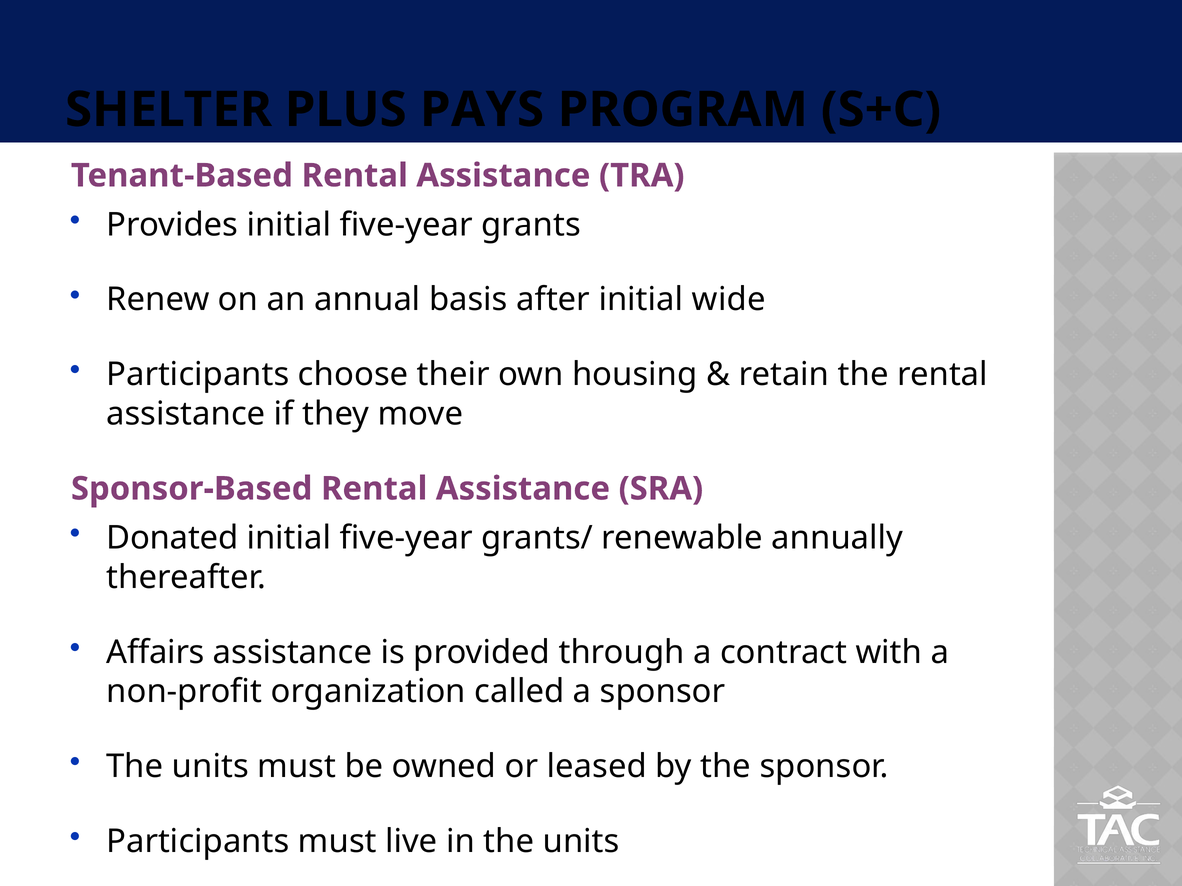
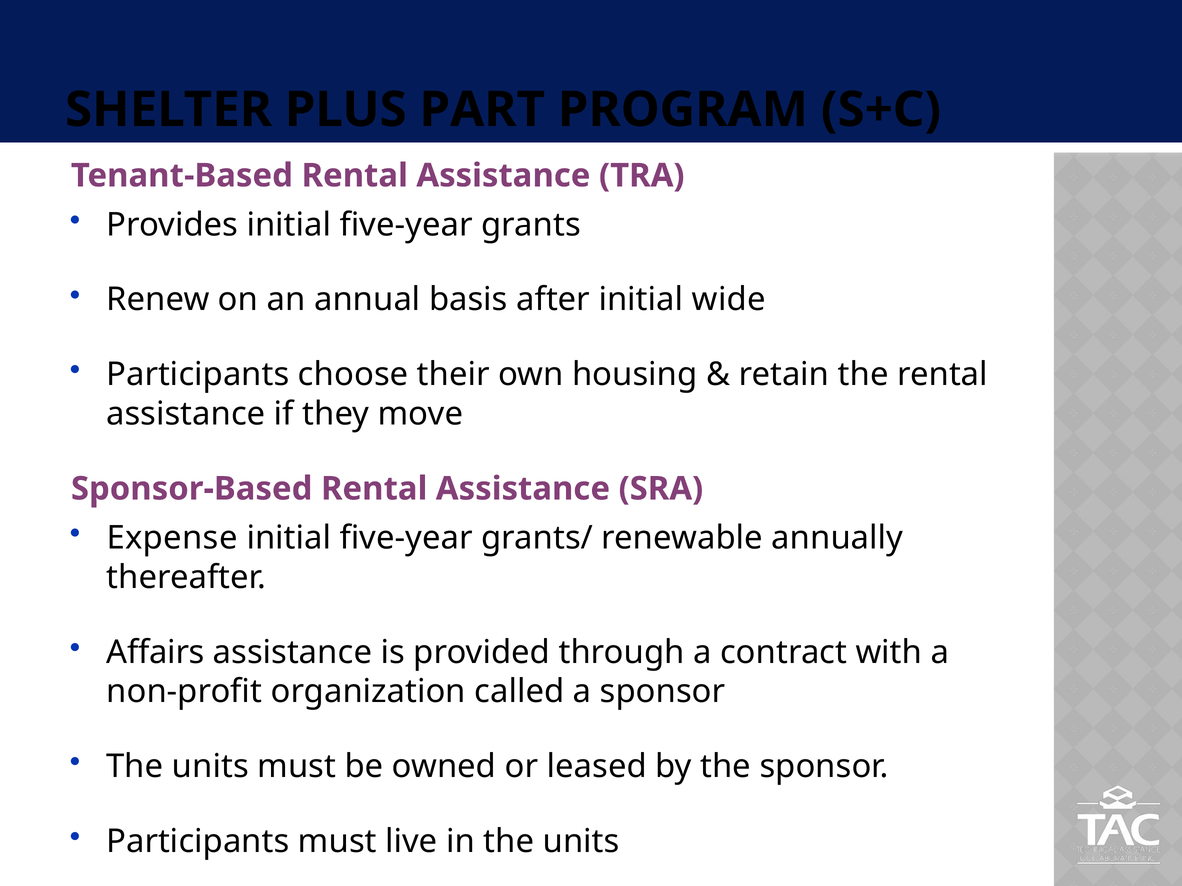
PAYS: PAYS -> PART (482, 110)
Donated: Donated -> Expense (172, 538)
